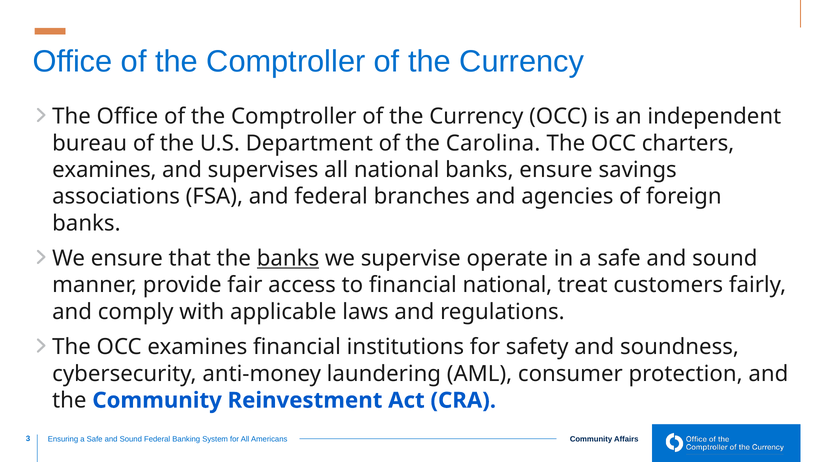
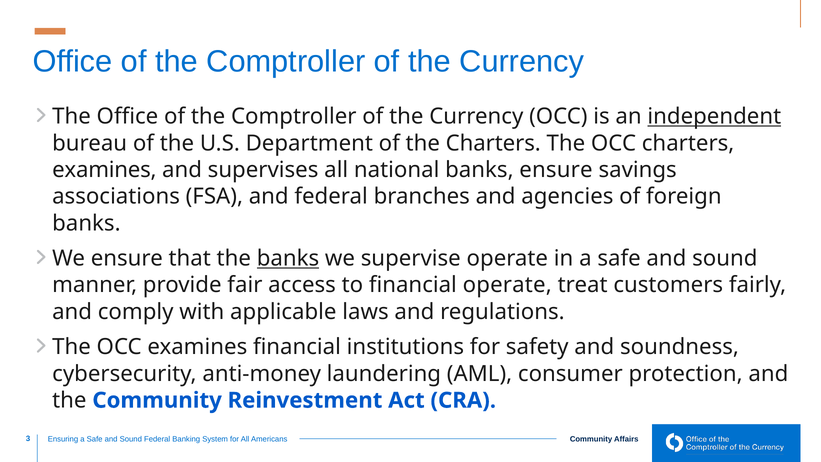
independent underline: none -> present (714, 116)
the Carolina: Carolina -> Charters (493, 143)
financial national: national -> operate (507, 285)
